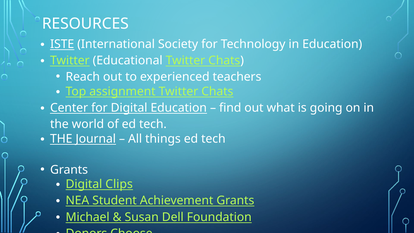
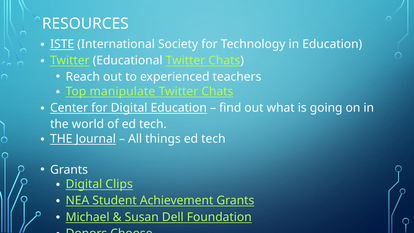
assignment: assignment -> manipulate (122, 91)
